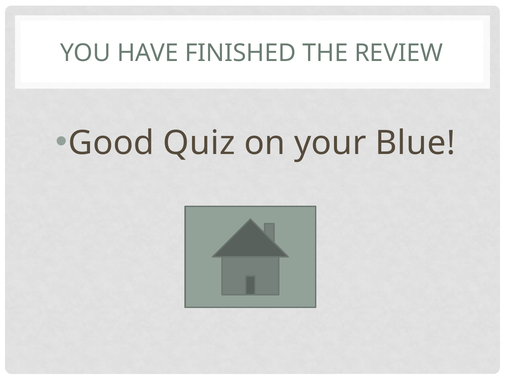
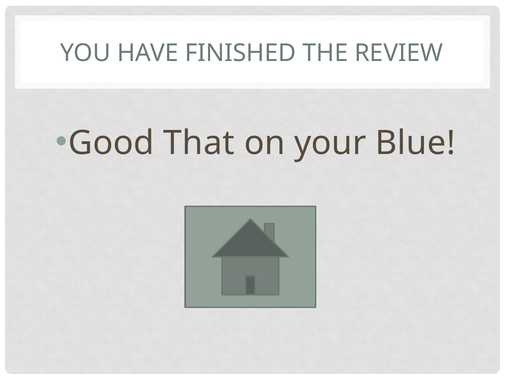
Quiz: Quiz -> That (199, 143)
